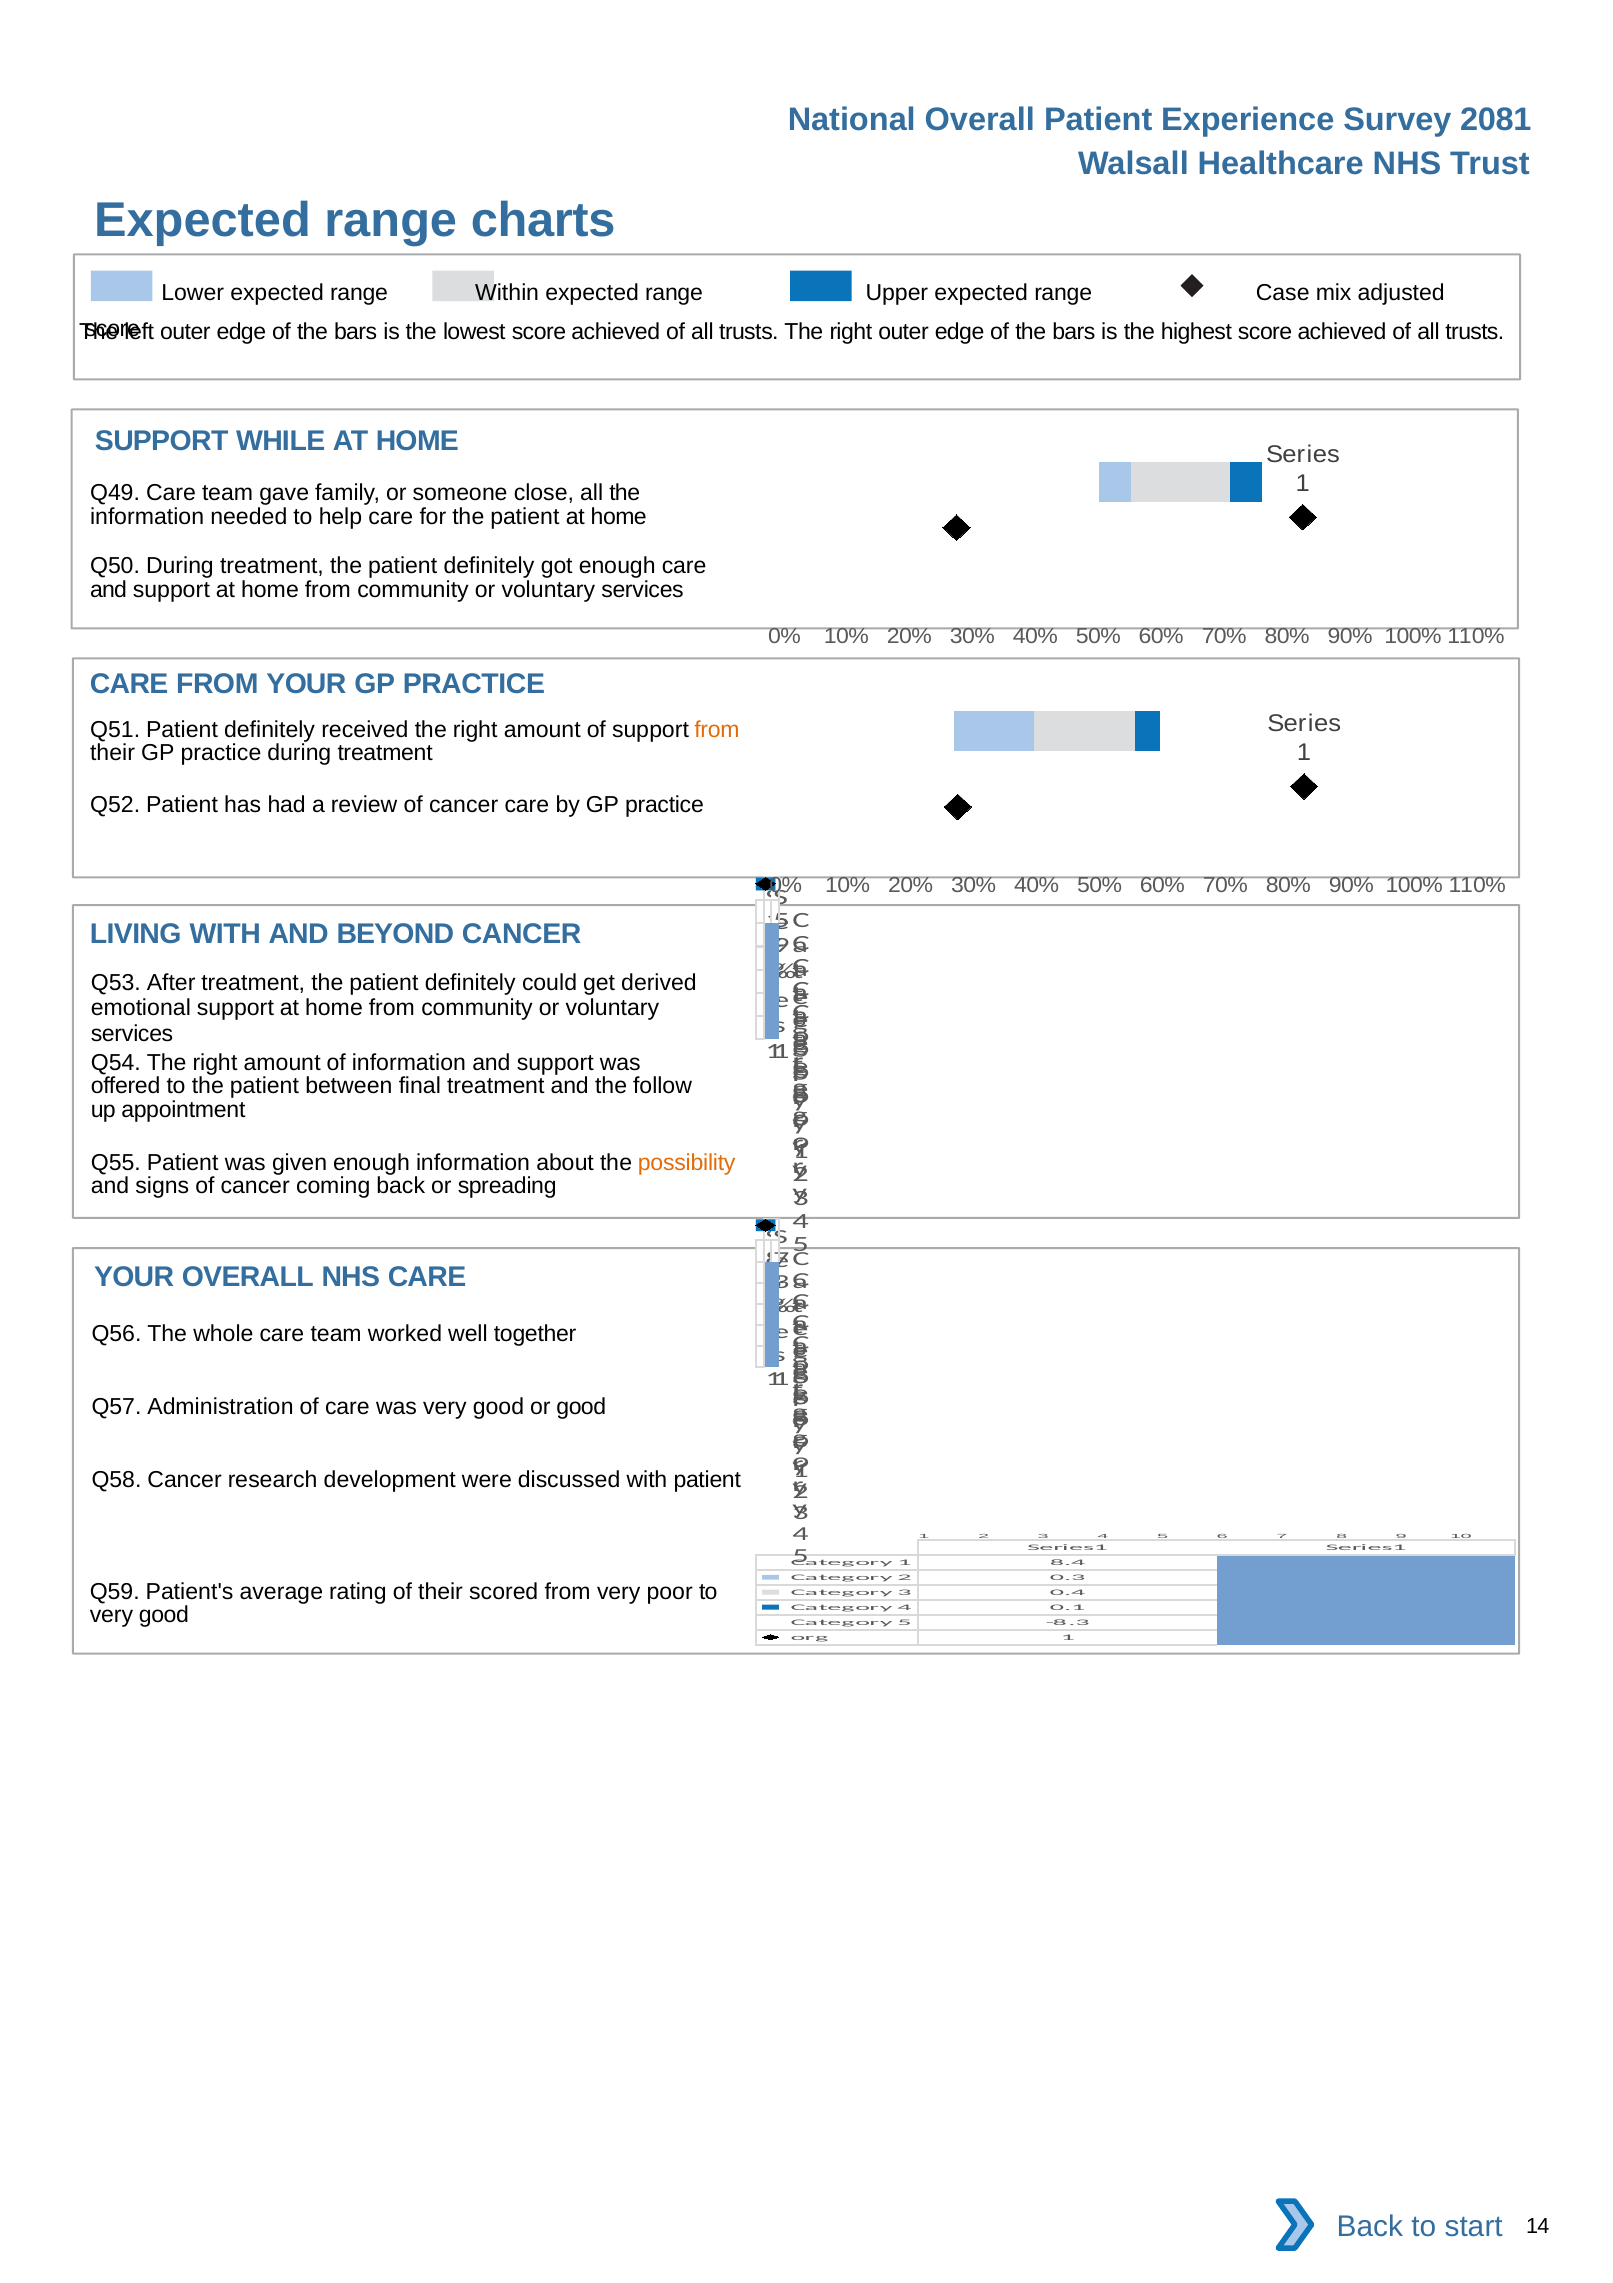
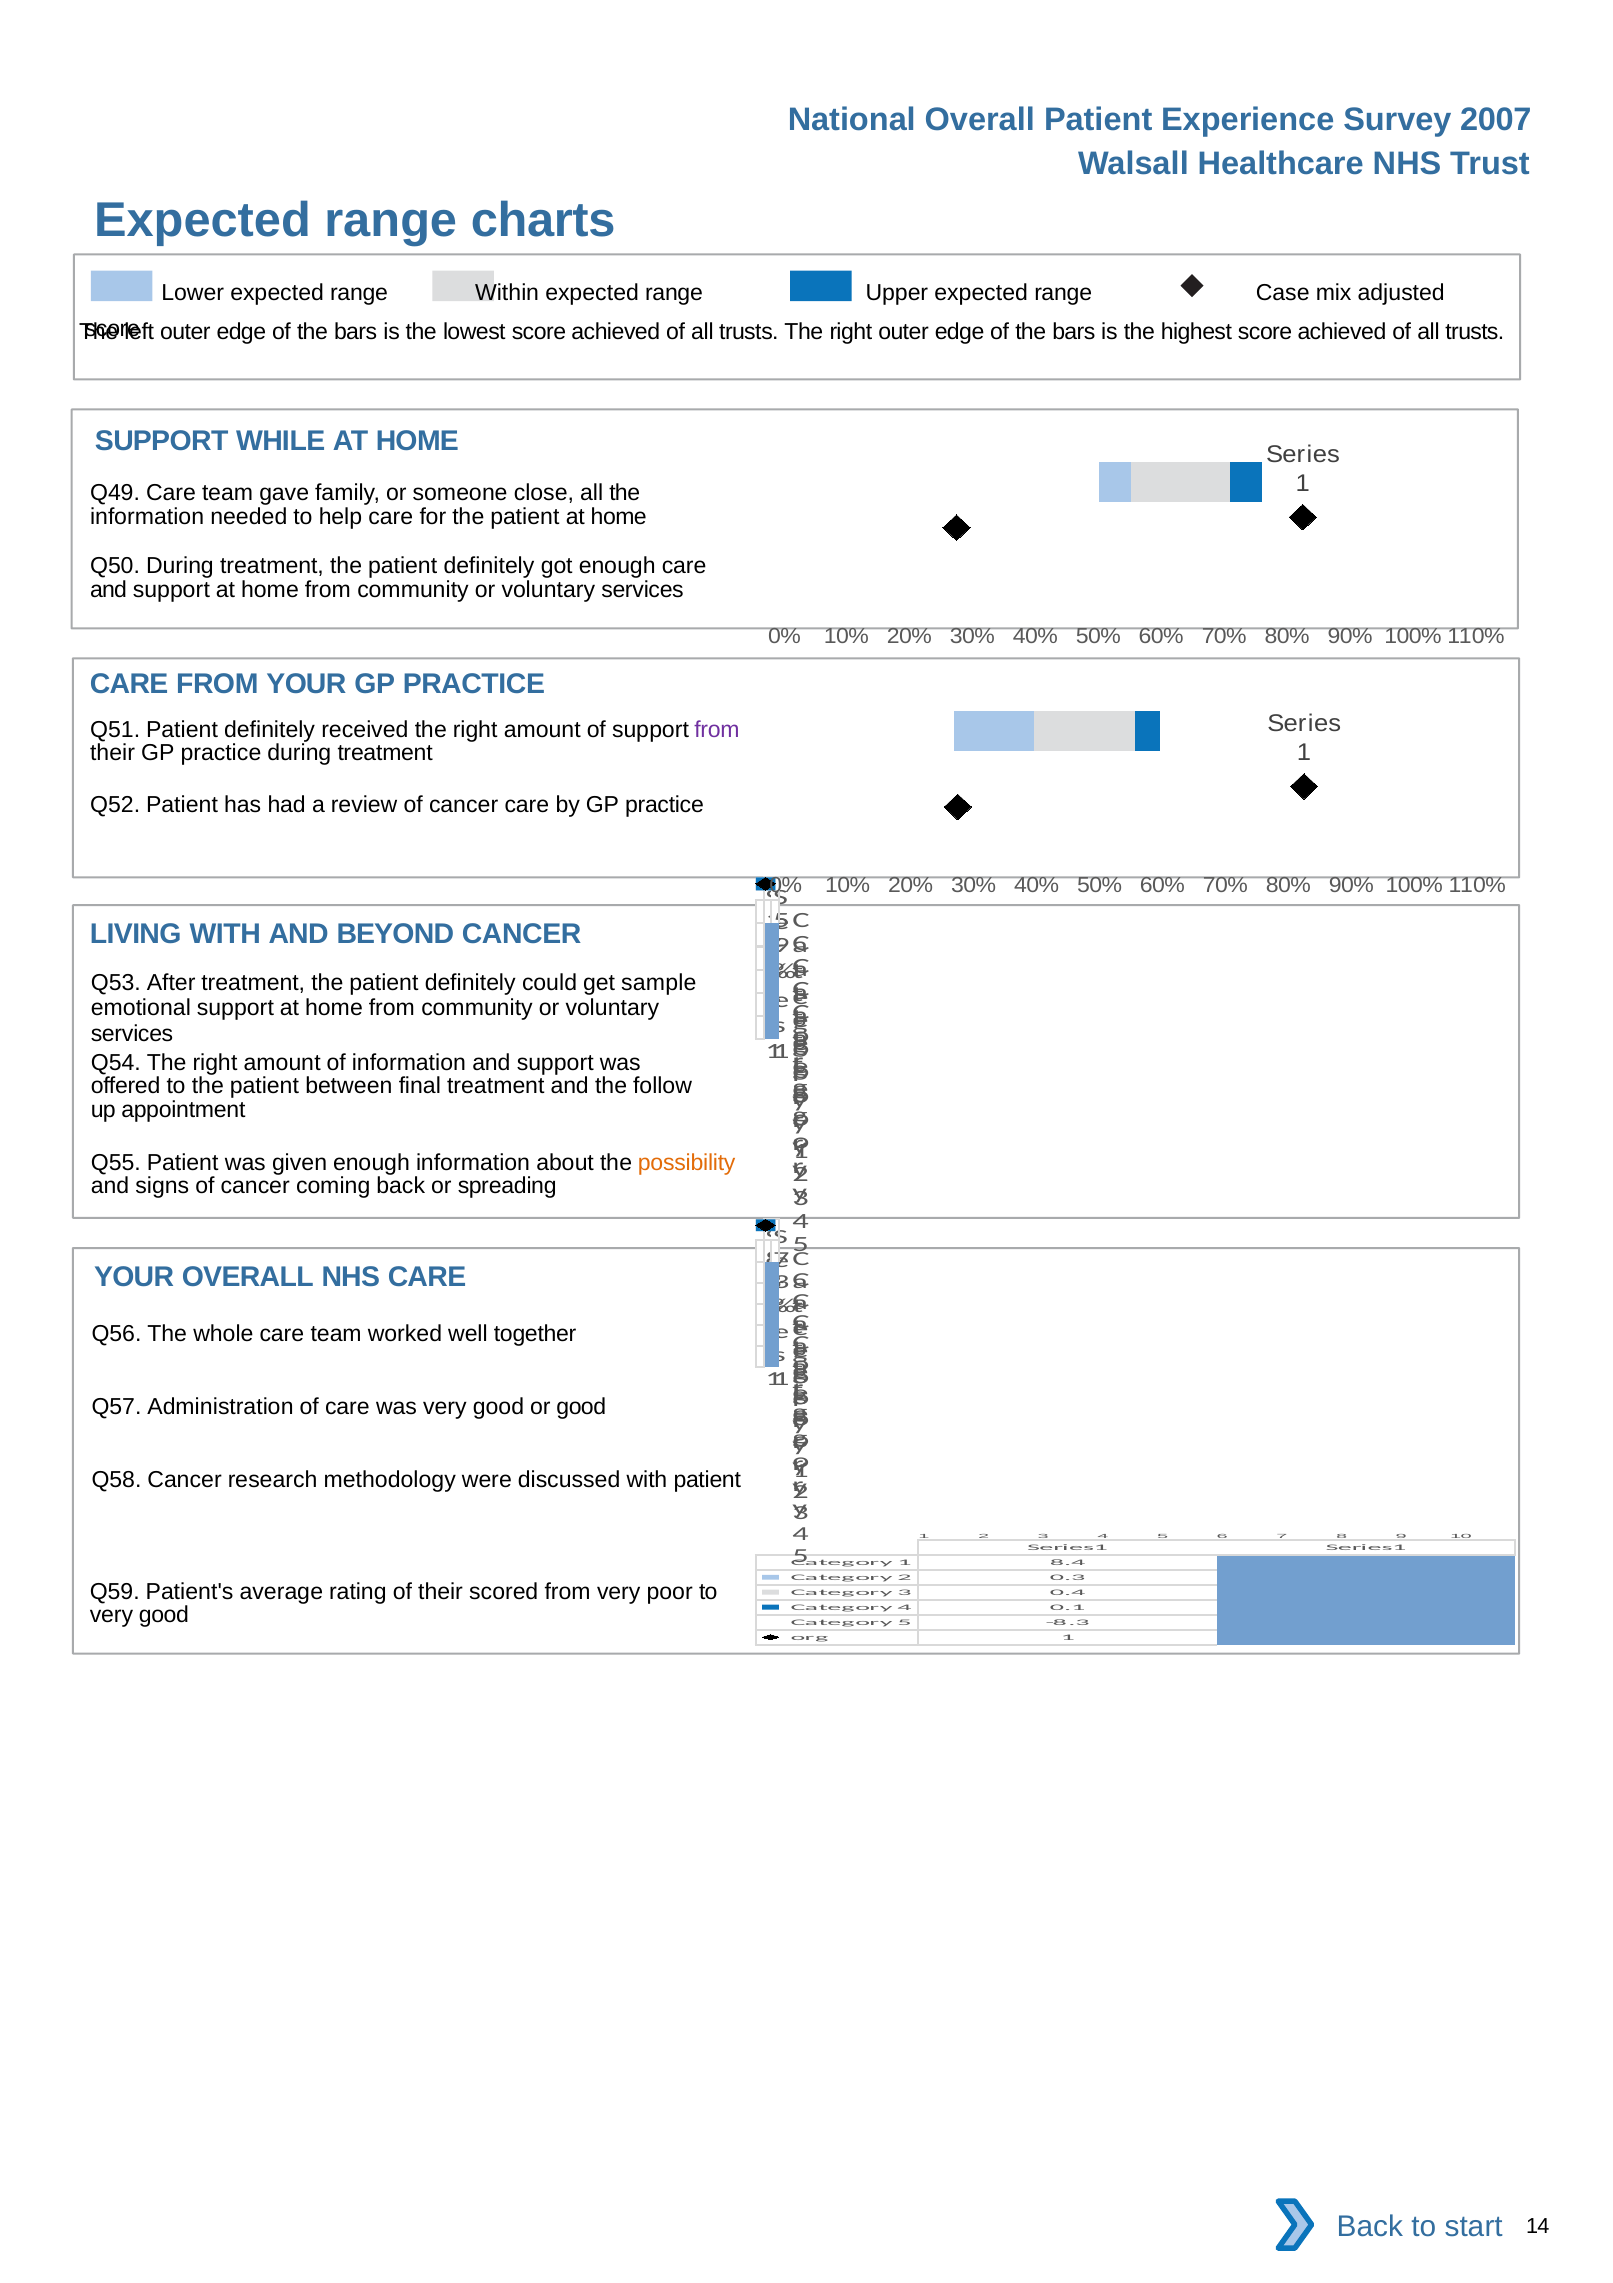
2081: 2081 -> 2007 (1496, 120)
from colour: orange -> purple (717, 730)
derived: derived -> sample (659, 982)
development: development -> methodology (390, 1479)
